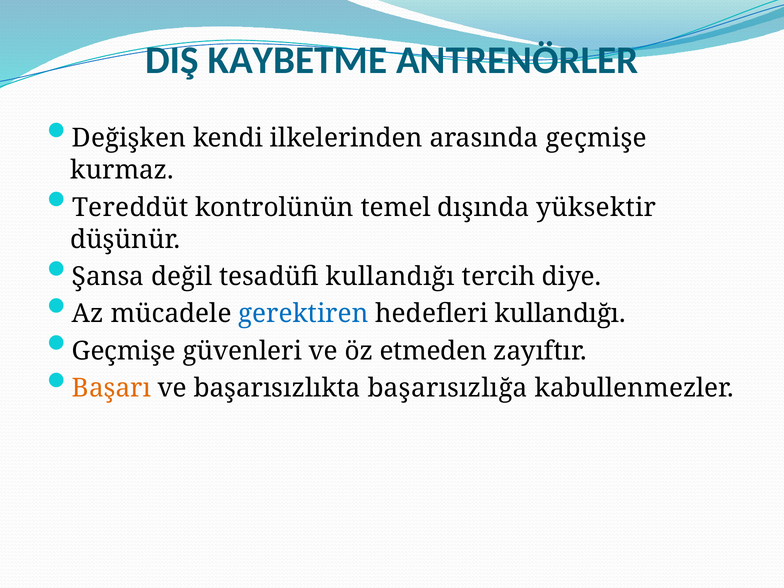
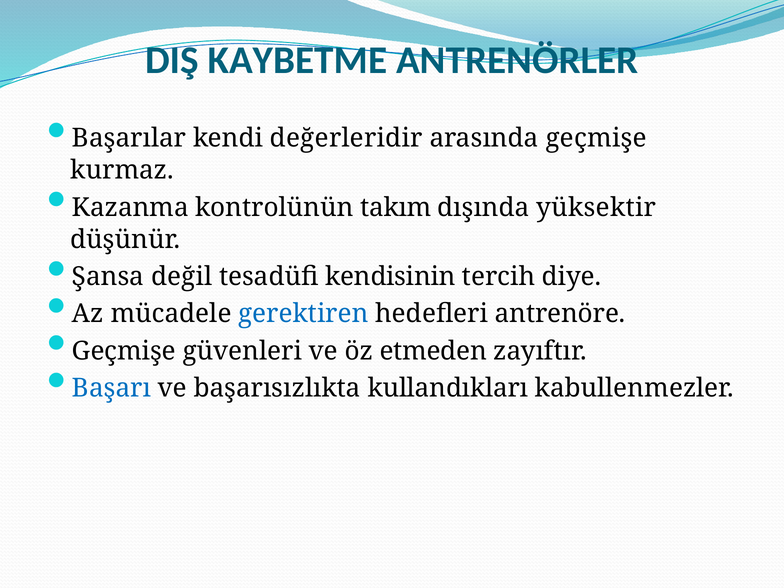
Değişken: Değişken -> Başarılar (129, 138)
ilkelerinden: ilkelerinden -> değerleridir (346, 138)
Tereddüt: Tereddüt -> Kazanma (130, 207)
temel: temel -> takım (396, 207)
tesadüfi kullandığı: kullandığı -> kendisinin (390, 277)
hedefleri kullandığı: kullandığı -> antrenöre (560, 314)
Başarı colour: orange -> blue (111, 388)
başarısızlığa: başarısızlığa -> kullandıkları (448, 388)
